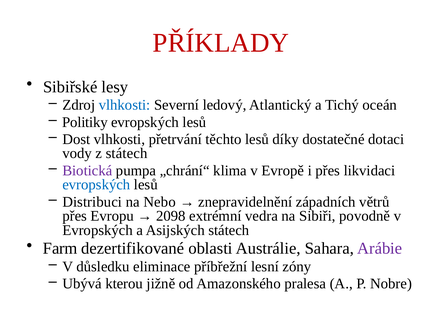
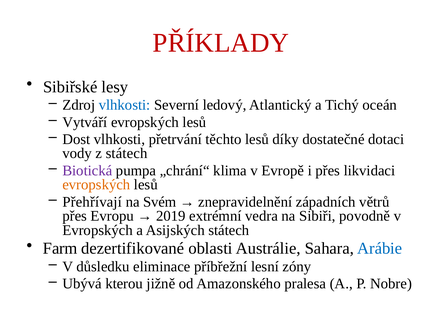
Politiky: Politiky -> Vytváří (85, 122)
evropských colour: blue -> orange (96, 184)
Distribuci: Distribuci -> Přehřívají (92, 202)
Nebo: Nebo -> Svém (160, 202)
2098: 2098 -> 2019 (171, 216)
Arábie colour: purple -> blue (380, 248)
